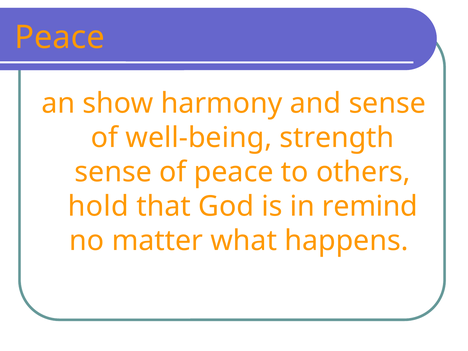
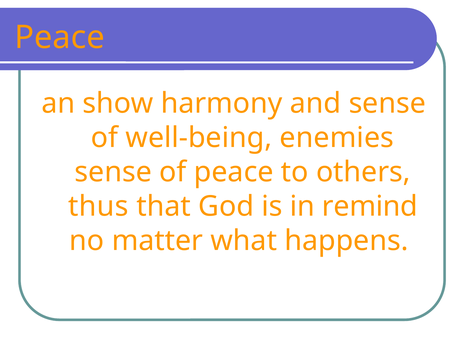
strength: strength -> enemies (337, 138)
hold: hold -> thus (98, 206)
